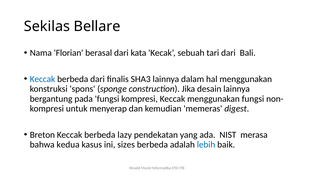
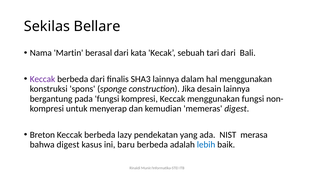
Florian: Florian -> Martin (69, 53)
Keccak colour: blue -> purple (43, 79)
bahwa kedua: kedua -> digest (68, 145)
sizes: sizes -> baru (126, 145)
